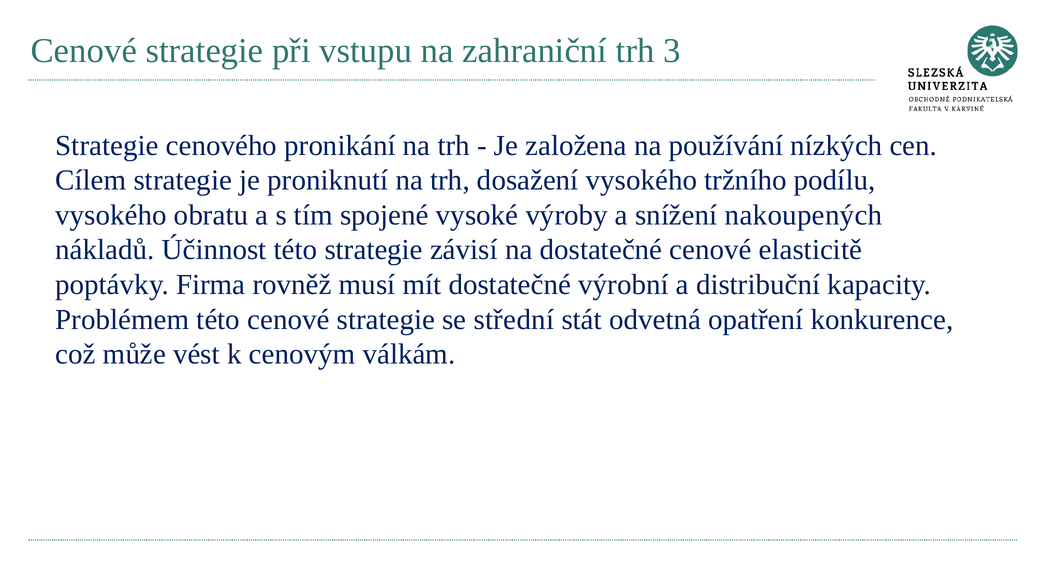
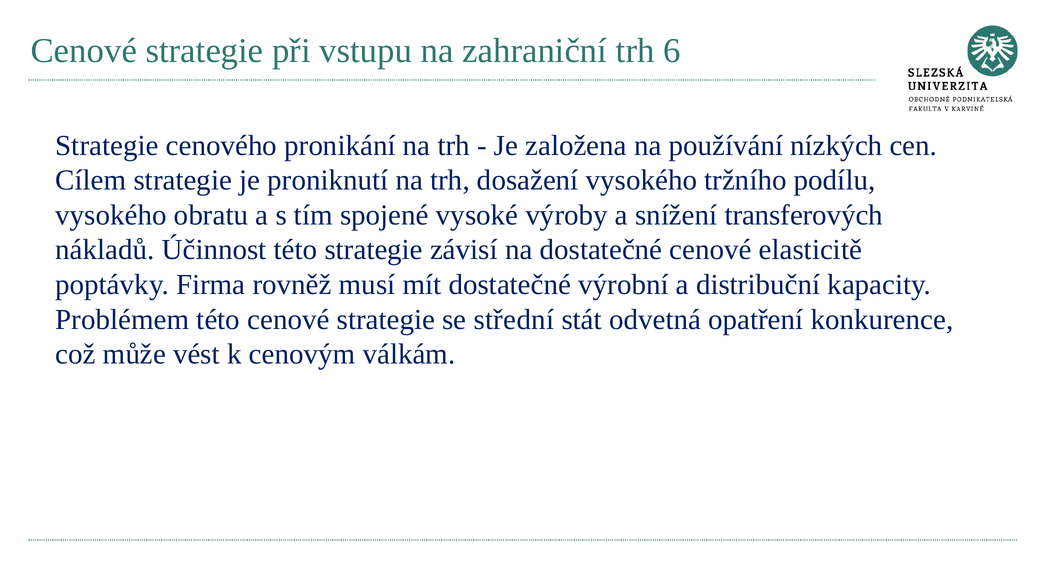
3: 3 -> 6 (672, 51)
nakoupených: nakoupených -> transferových (804, 215)
